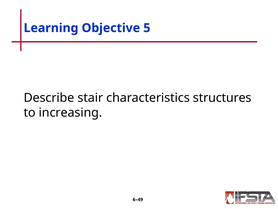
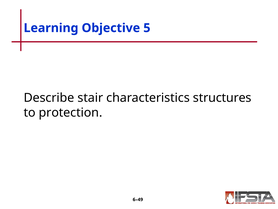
increasing: increasing -> protection (71, 112)
